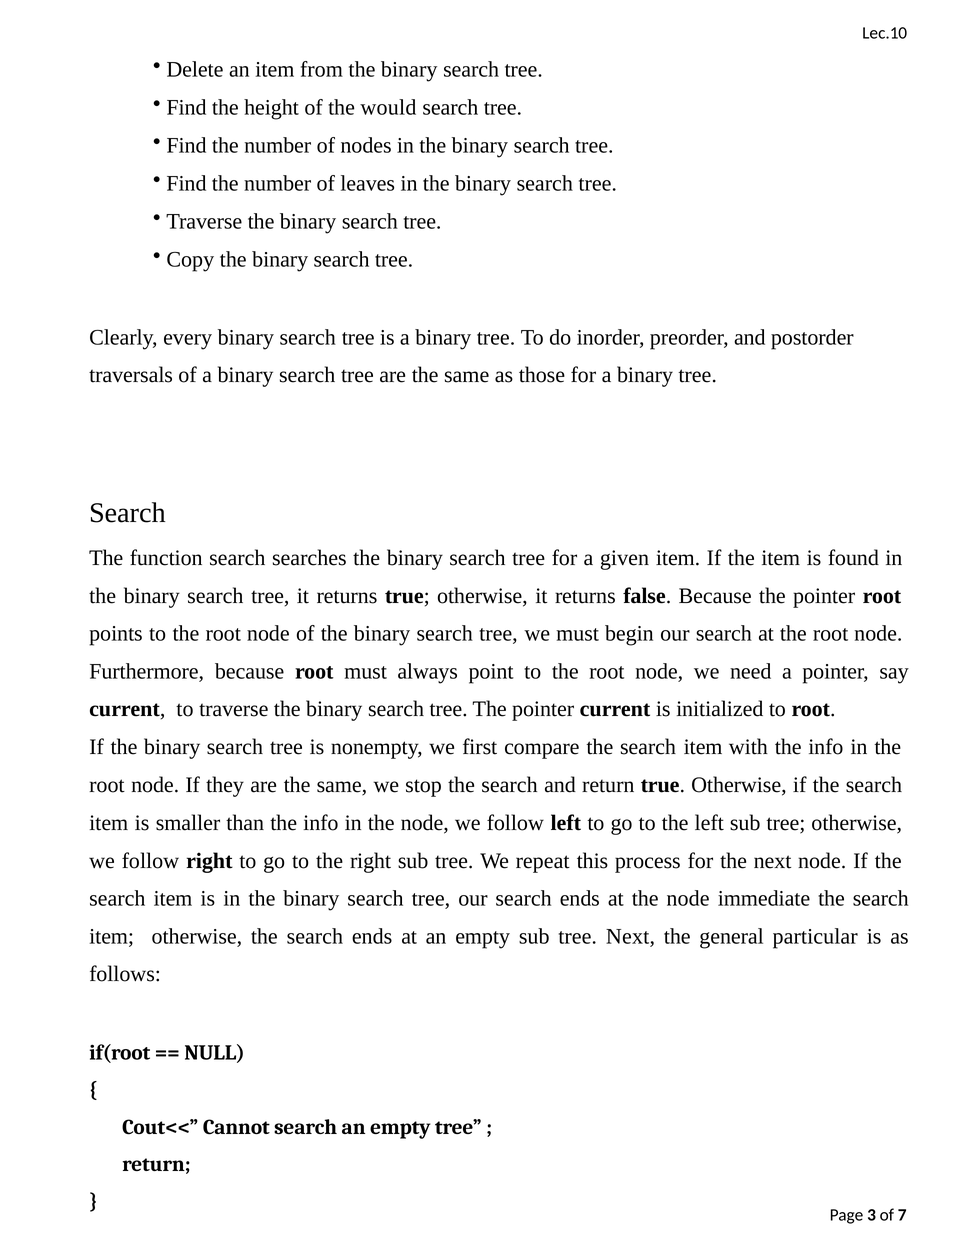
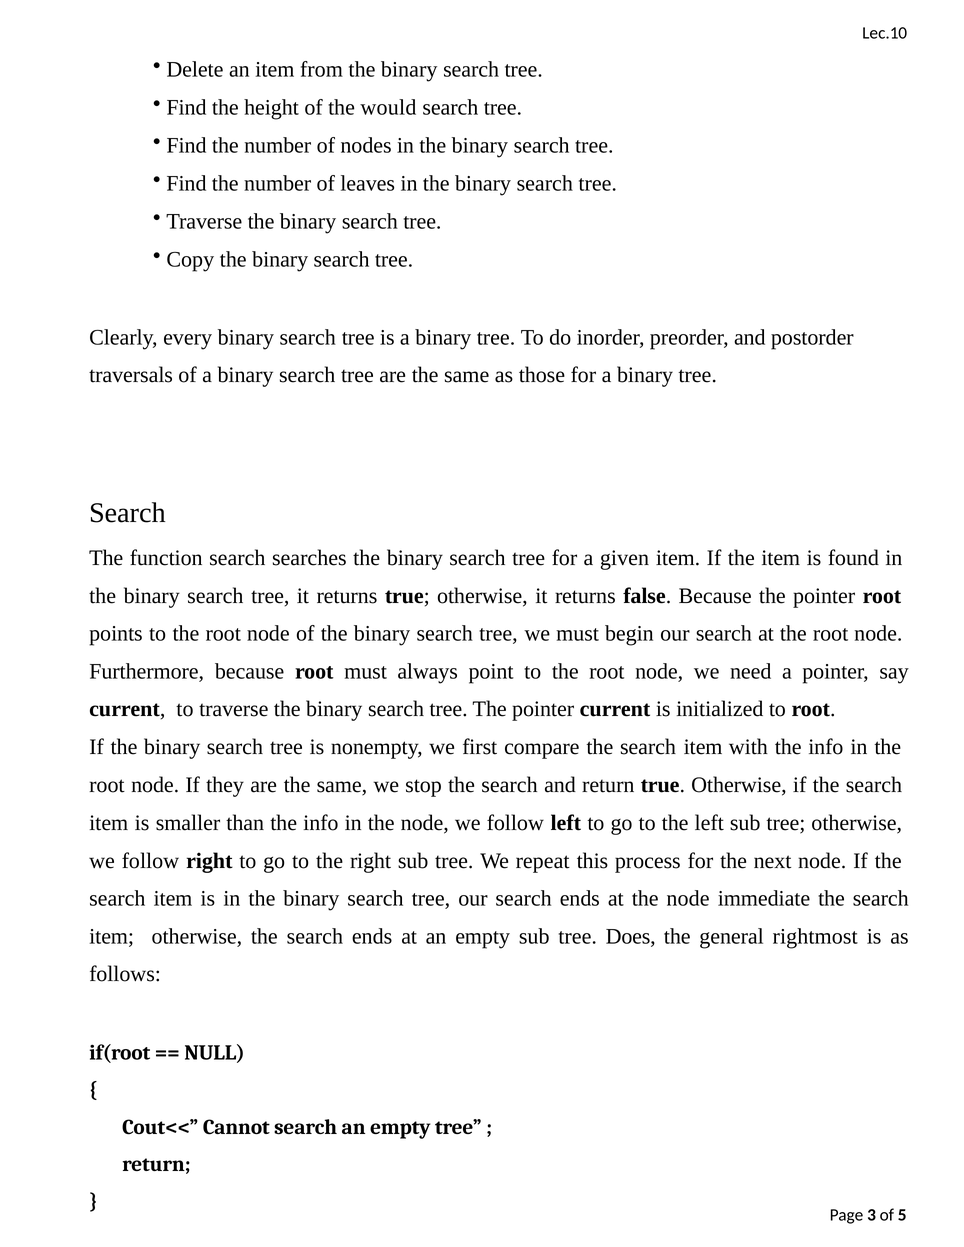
tree Next: Next -> Does (631, 937)
particular: particular -> rightmost (815, 937)
7: 7 -> 5 (902, 1215)
